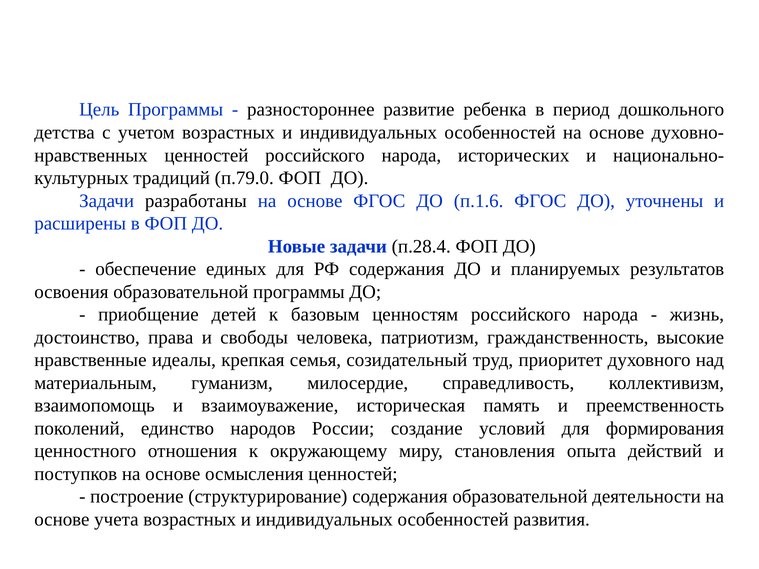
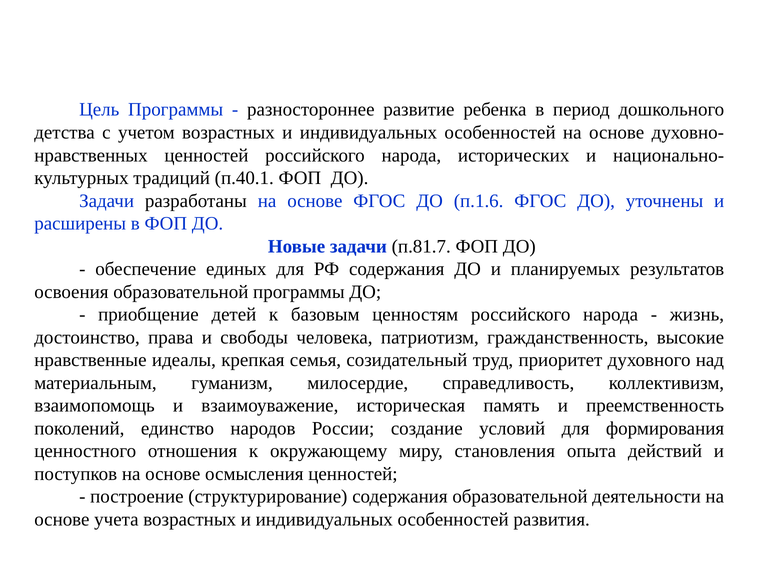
п.79.0: п.79.0 -> п.40.1 (244, 178)
п.28.4: п.28.4 -> п.81.7 (421, 246)
